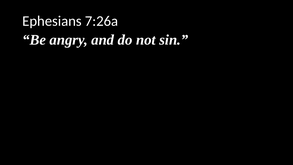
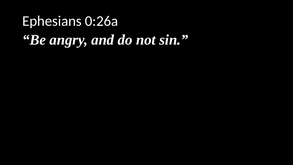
7:26a: 7:26a -> 0:26a (102, 21)
